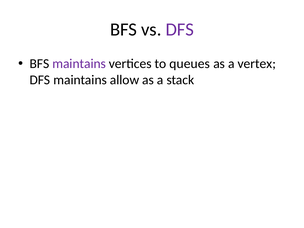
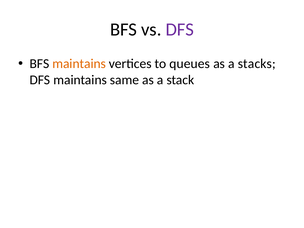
maintains colour: purple -> orange (79, 64)
vertex: vertex -> stacks (257, 64)
allow: allow -> same (125, 80)
